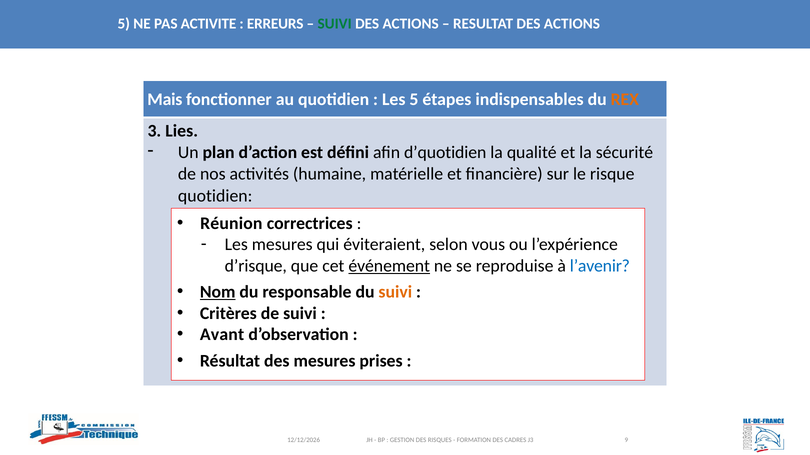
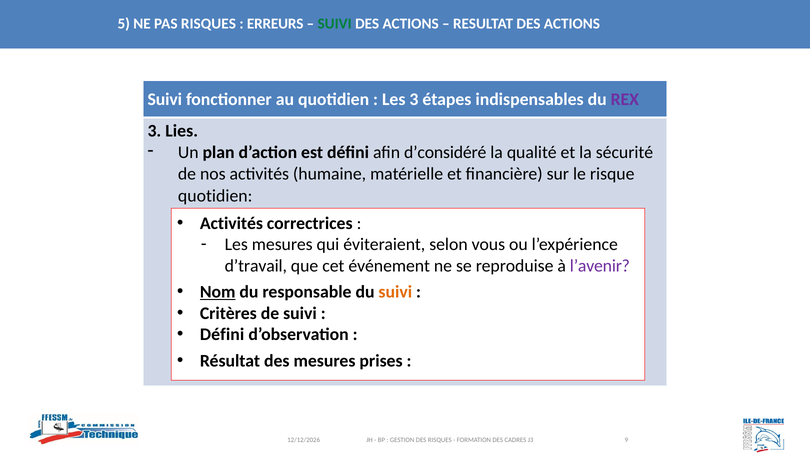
PAS ACTIVITE: ACTIVITE -> RISQUES (208, 24)
Mais: Mais -> Suivi (165, 99)
Les 5: 5 -> 3 (414, 99)
REX colour: orange -> purple (625, 99)
d’quotidien: d’quotidien -> d’considéré (445, 153)
Réunion: Réunion -> Activités (231, 224)
d’risque: d’risque -> d’travail (256, 266)
événement underline: present -> none (389, 266)
l’avenir colour: blue -> purple (600, 266)
Avant: Avant -> Défini (222, 335)
